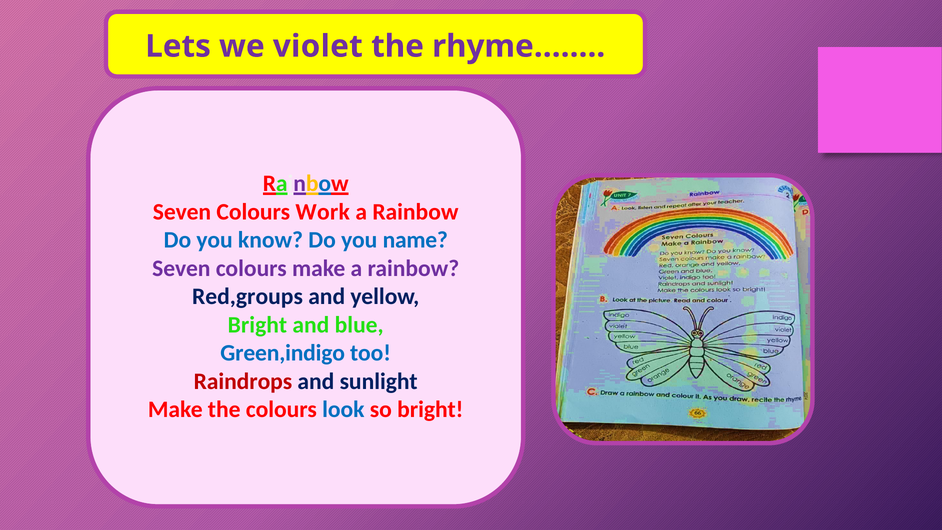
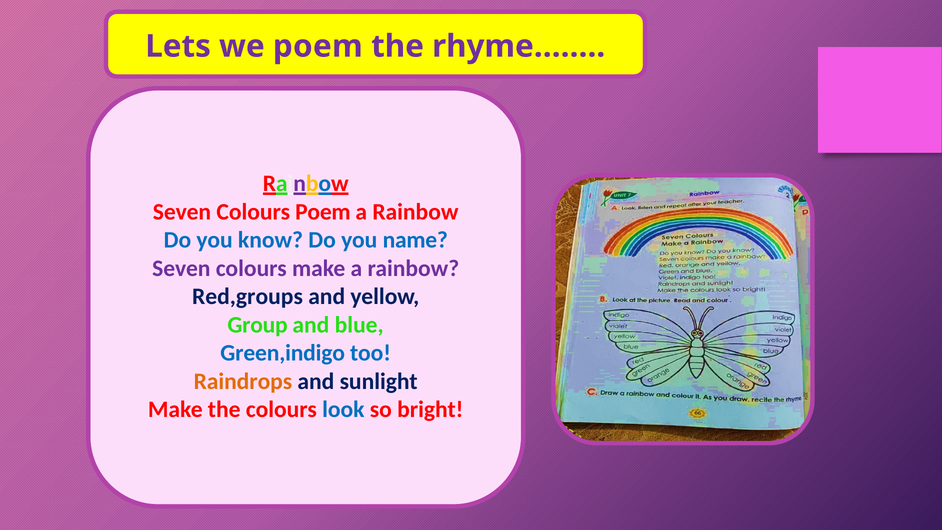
we violet: violet -> poem (318, 46)
Colours Work: Work -> Poem (323, 212)
Bright: Bright -> Group (258, 325)
Raindrops colour: red -> orange (243, 381)
